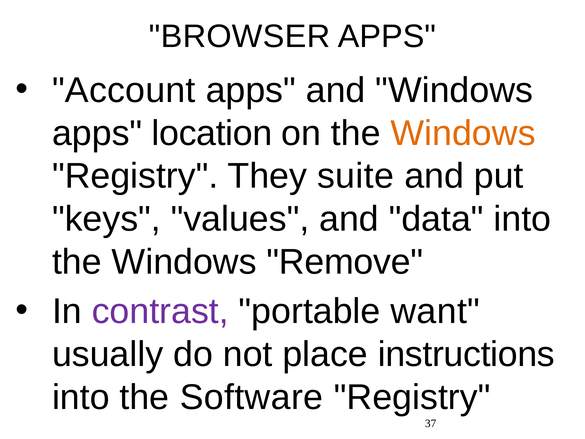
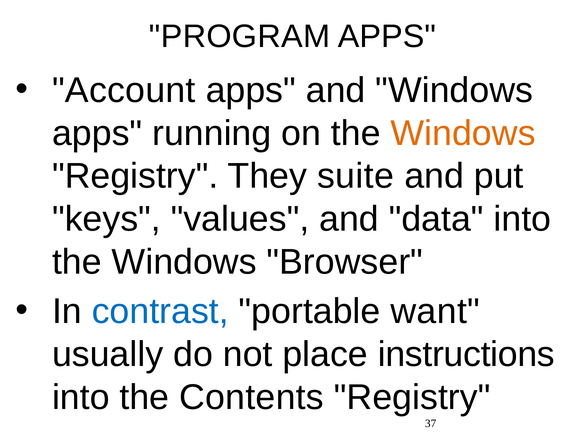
BROWSER: BROWSER -> PROGRAM (240, 36)
location: location -> running (212, 133)
Remove: Remove -> Browser (345, 262)
contrast colour: purple -> blue (160, 311)
Software: Software -> Contents (251, 397)
